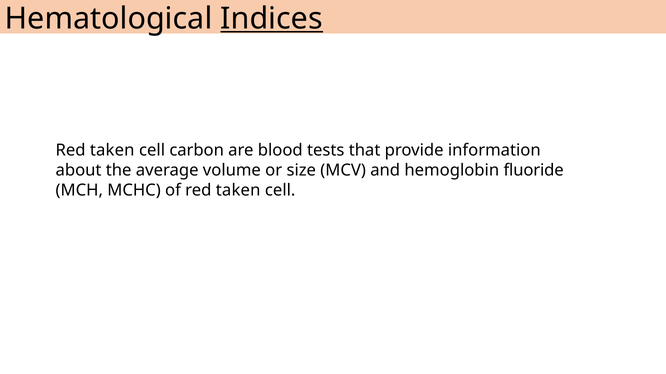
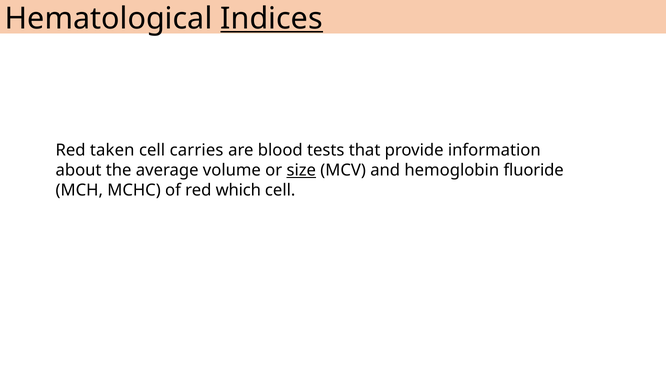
carbon: carbon -> carries (197, 151)
size underline: none -> present (301, 171)
of red taken: taken -> which (238, 190)
